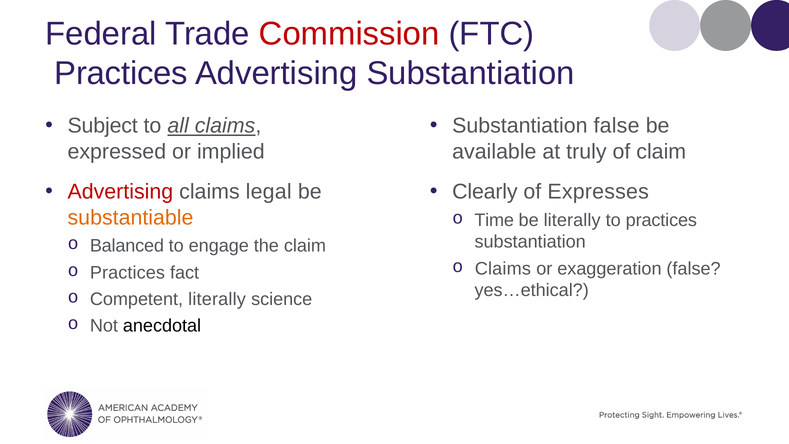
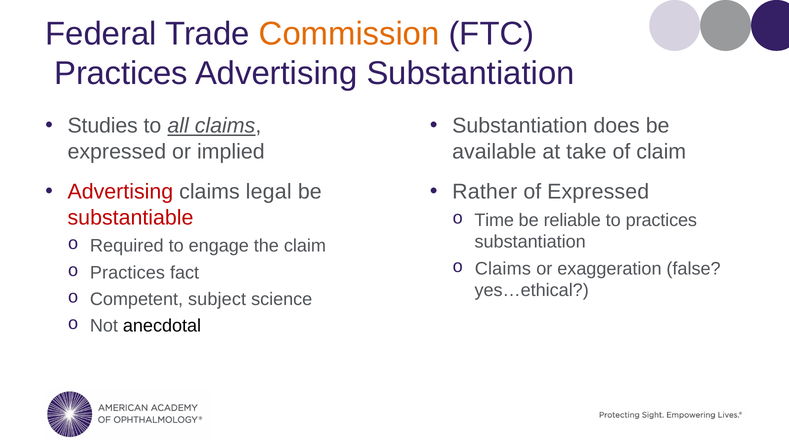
Commission colour: red -> orange (349, 34)
Subject: Subject -> Studies (103, 126)
Substantiation false: false -> does (617, 126)
truly: truly -> take (586, 151)
Clearly: Clearly -> Rather (485, 192)
of Expresses: Expresses -> Expressed (598, 192)
substantiable colour: orange -> red (131, 217)
be literally: literally -> reliable (572, 220)
Balanced: Balanced -> Required (127, 246)
Competent literally: literally -> subject (217, 299)
